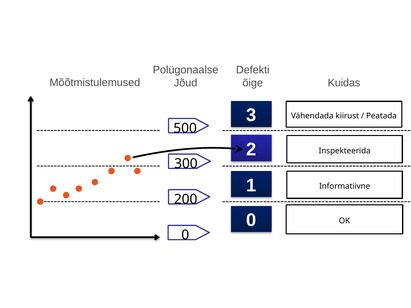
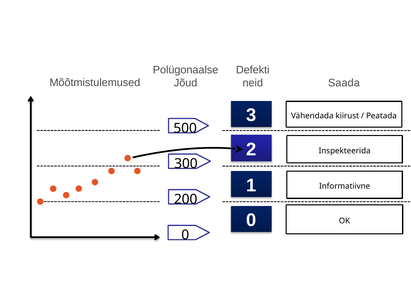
õige: õige -> neid (253, 83)
Kuidas: Kuidas -> Saada (344, 83)
